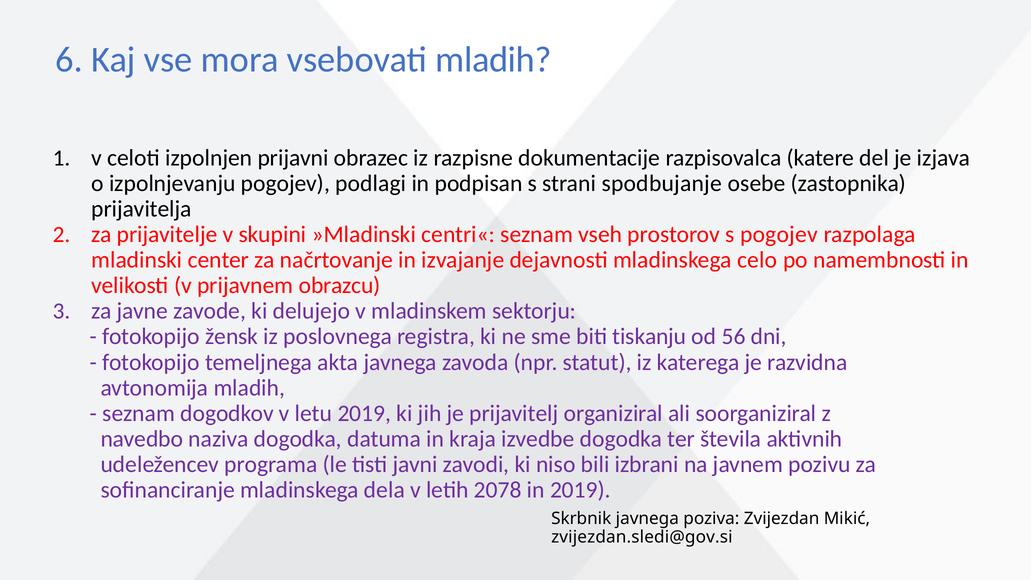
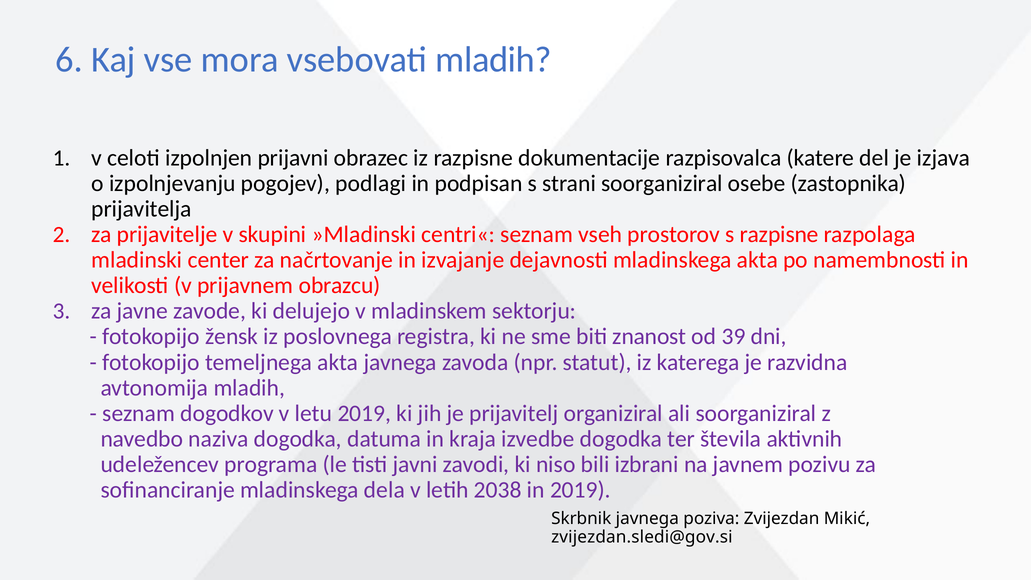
strani spodbujanje: spodbujanje -> soorganiziral (662, 184)
s pogojev: pogojev -> razpisne (779, 235)
mladinskega celo: celo -> akta (757, 260)
tiskanju: tiskanju -> znanost (649, 337)
56: 56 -> 39 (734, 337)
2078: 2078 -> 2038 (498, 490)
